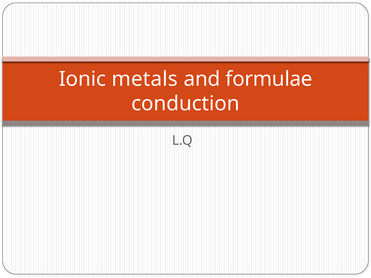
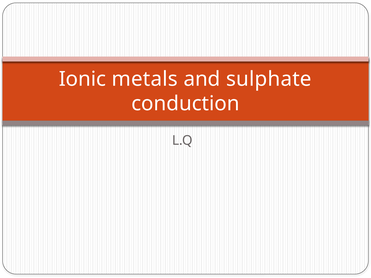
formulae: formulae -> sulphate (269, 79)
